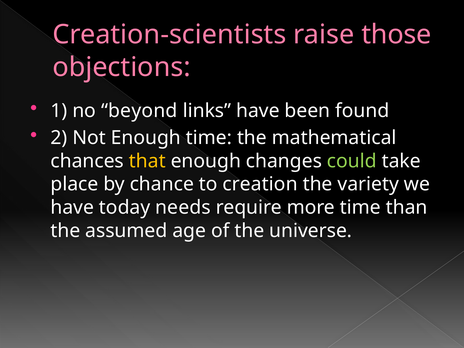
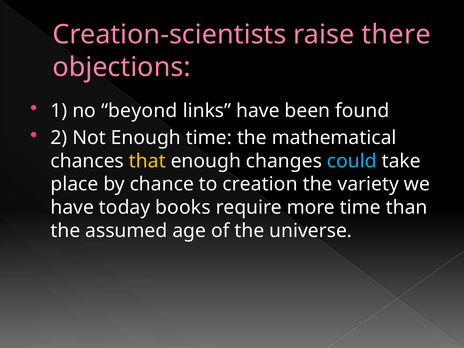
those: those -> there (396, 35)
could colour: light green -> light blue (352, 161)
needs: needs -> books (183, 207)
